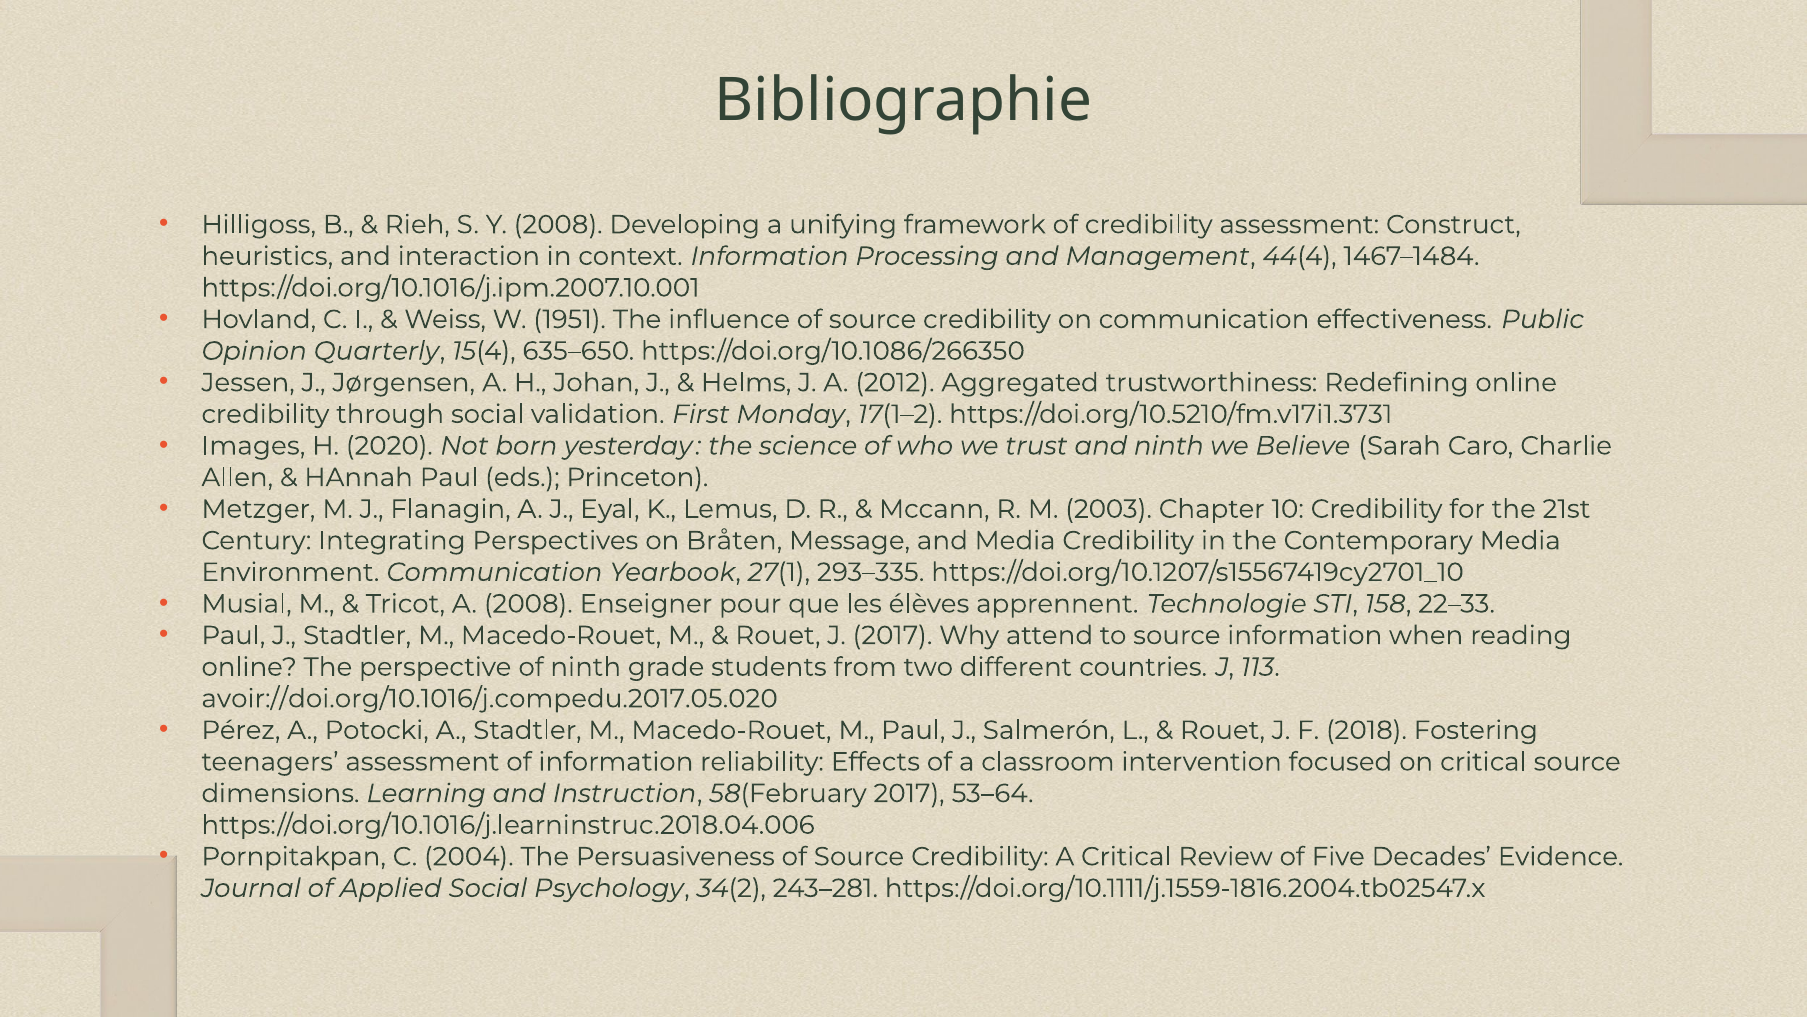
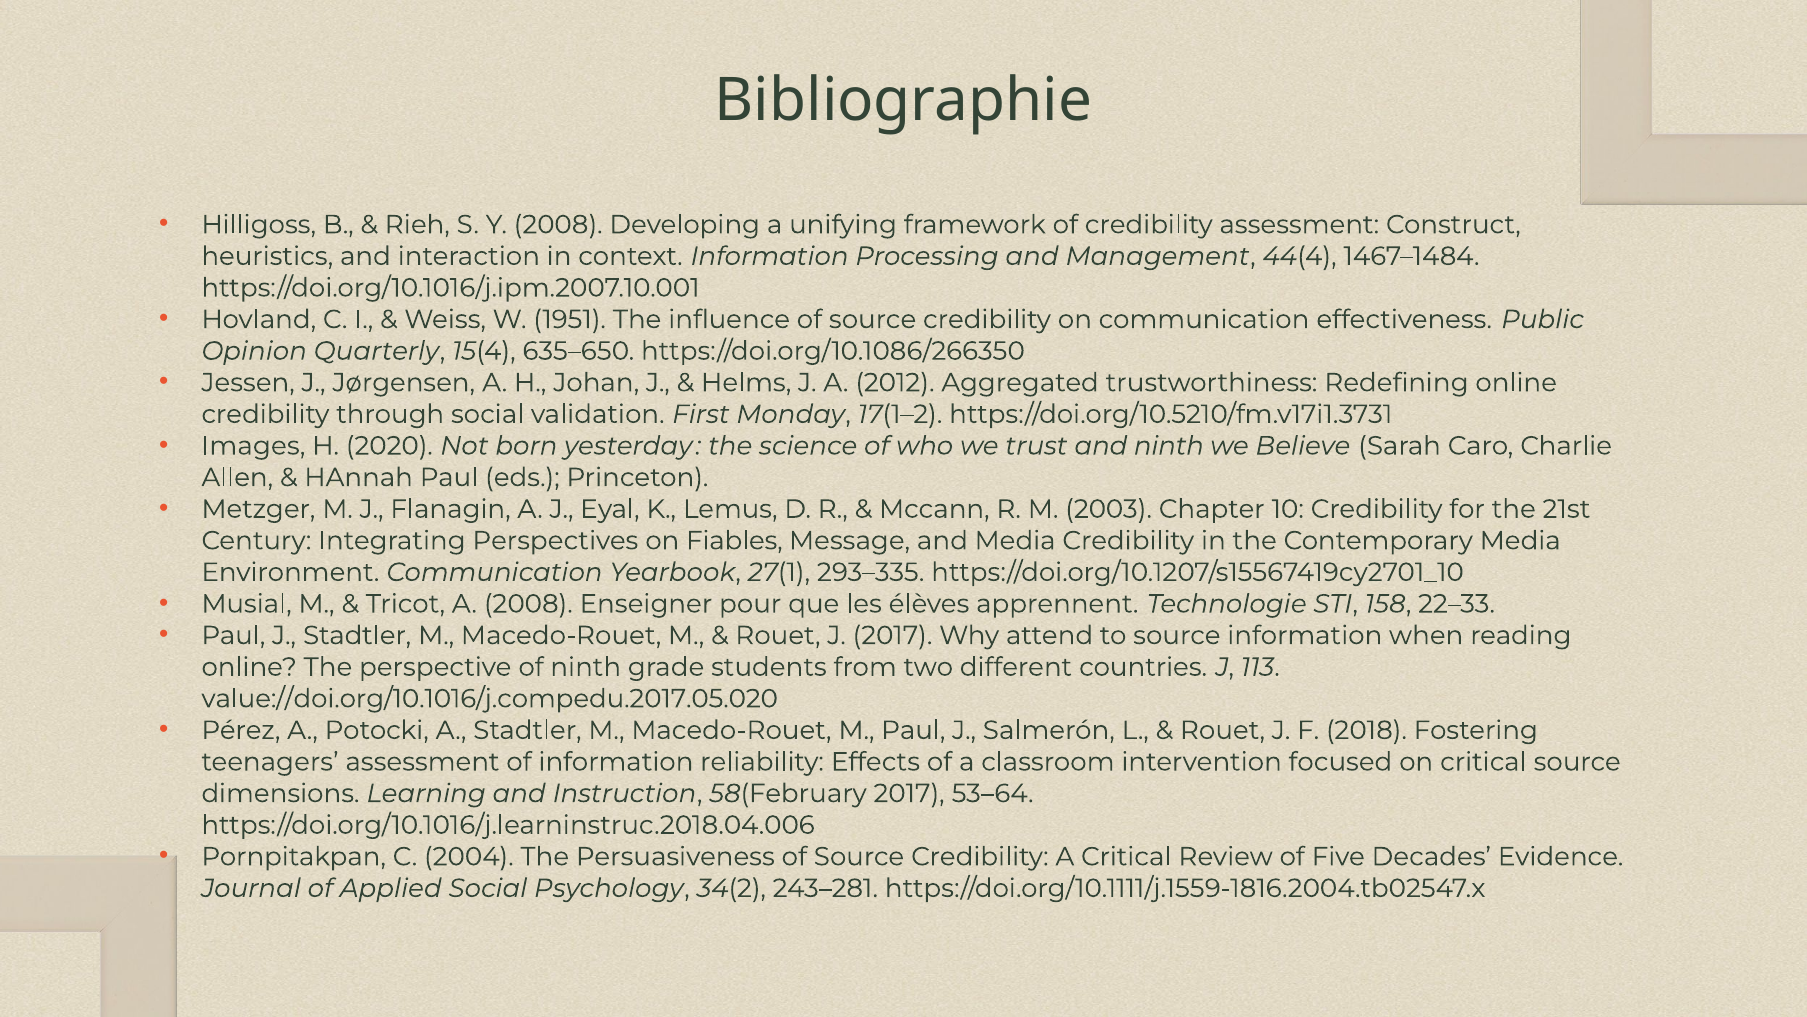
Bråten: Bråten -> Fiables (734, 540)
avoir://doi.org/10.1016/j.compedu.2017.05.020: avoir://doi.org/10.1016/j.compedu.2017.05.020 -> value://doi.org/10.1016/j.compedu.2017.05.020 (490, 698)
